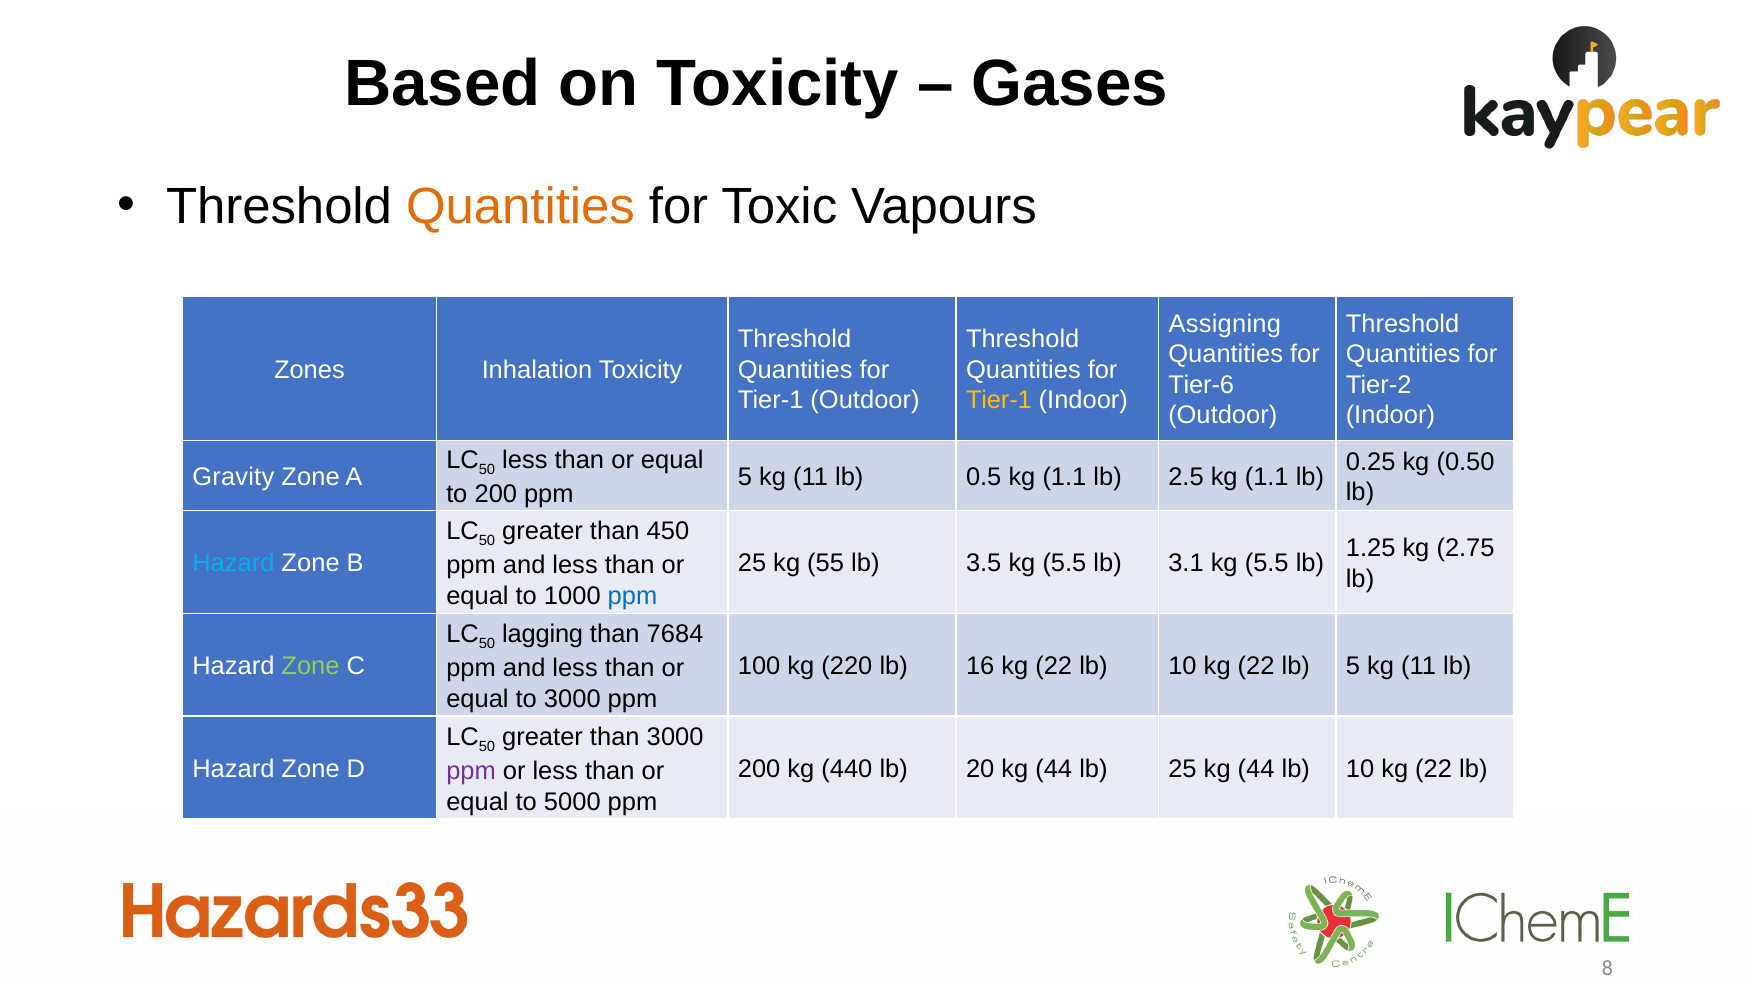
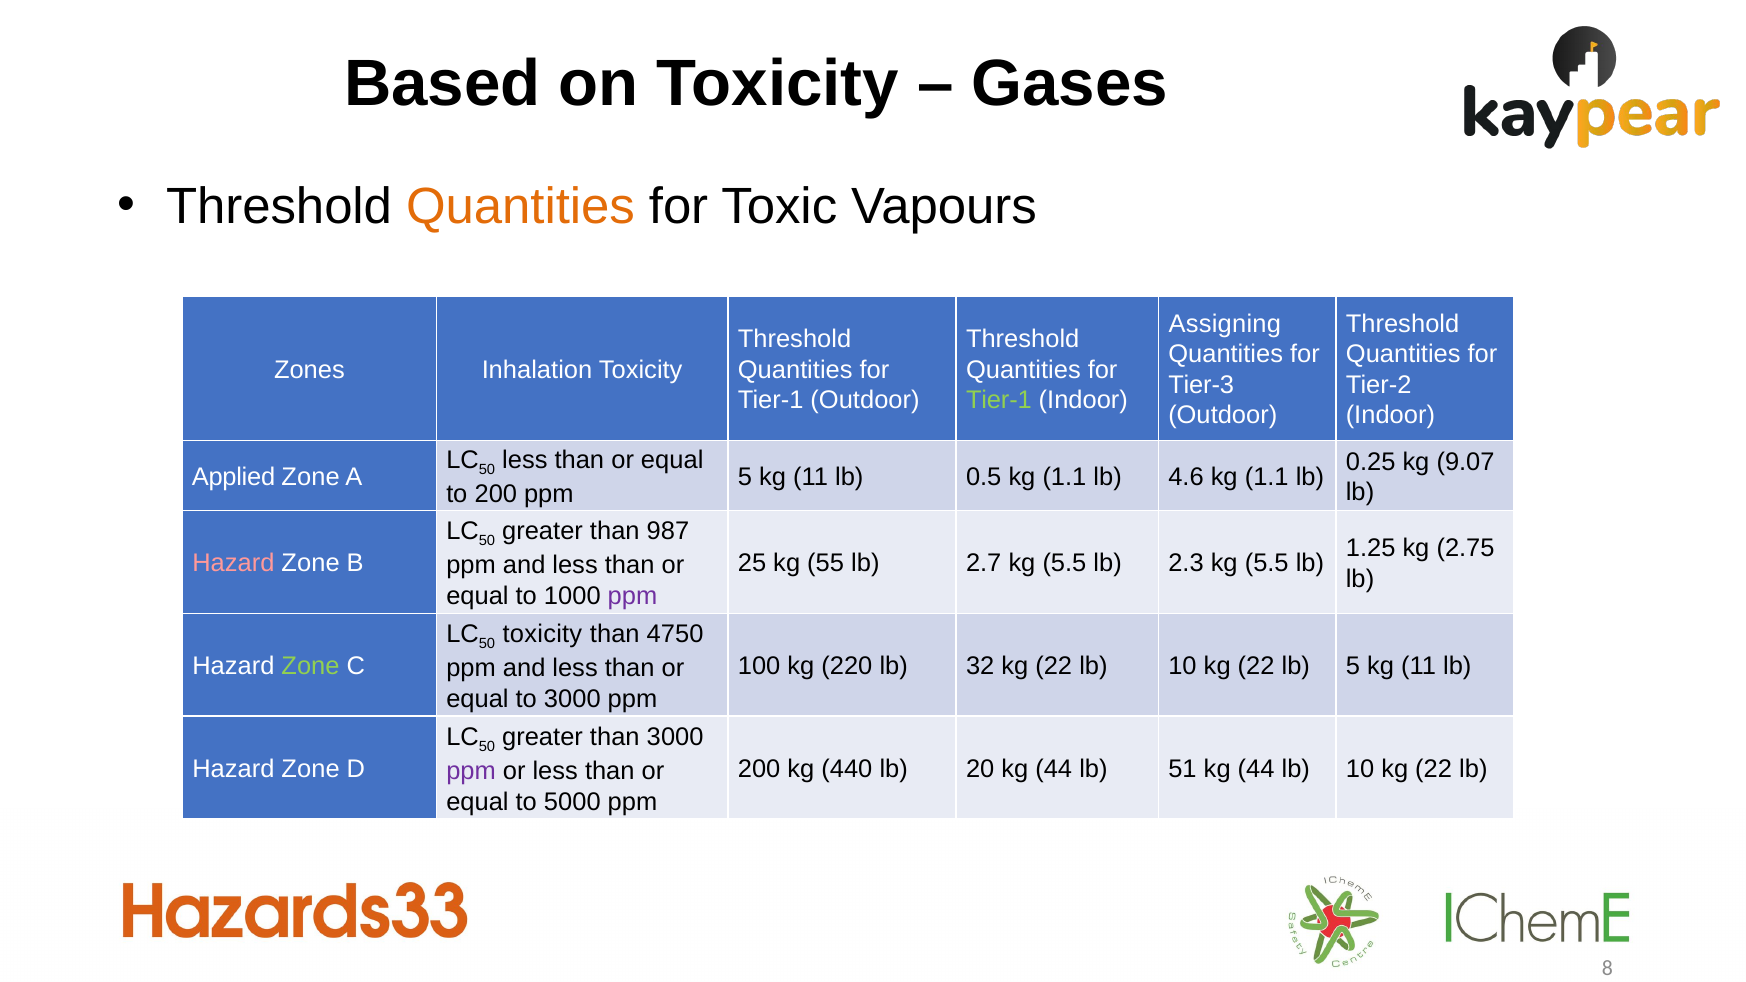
Tier-6: Tier-6 -> Tier-3 (1201, 385)
Tier-1 colour: yellow -> light green (999, 400)
0.50: 0.50 -> 9.07 (1466, 462)
Gravity: Gravity -> Applied (234, 477)
2.5: 2.5 -> 4.6 (1186, 477)
450: 450 -> 987 (668, 531)
Hazard colour: light blue -> pink (233, 563)
3.5: 3.5 -> 2.7 (984, 563)
3.1: 3.1 -> 2.3 (1186, 563)
ppm colour: blue -> purple (633, 596)
lagging: lagging -> toxicity (542, 634)
7684: 7684 -> 4750 (675, 634)
16: 16 -> 32 (980, 666)
lb 25: 25 -> 51 (1182, 769)
